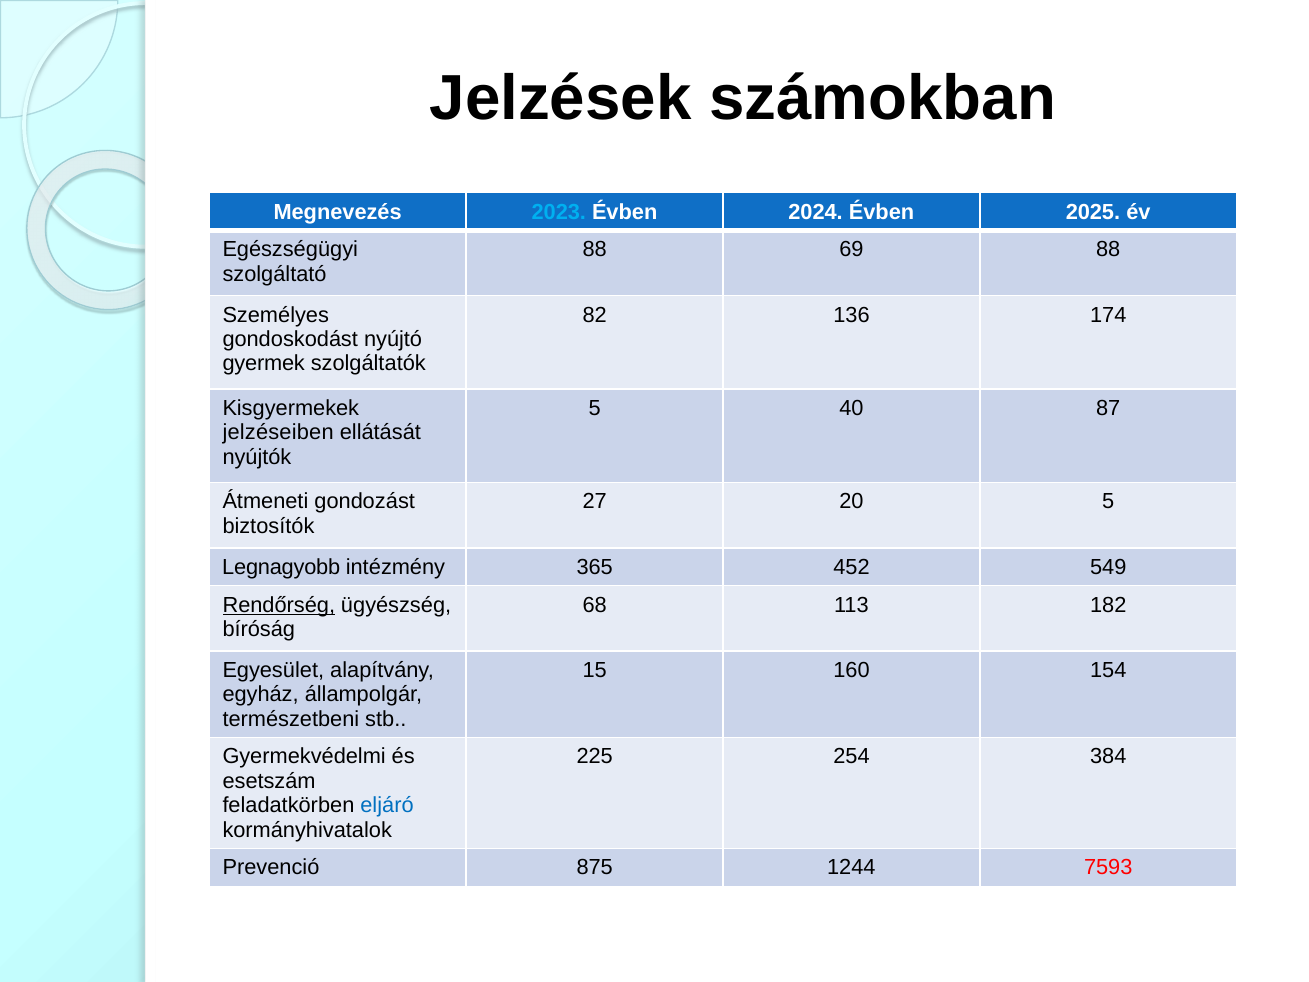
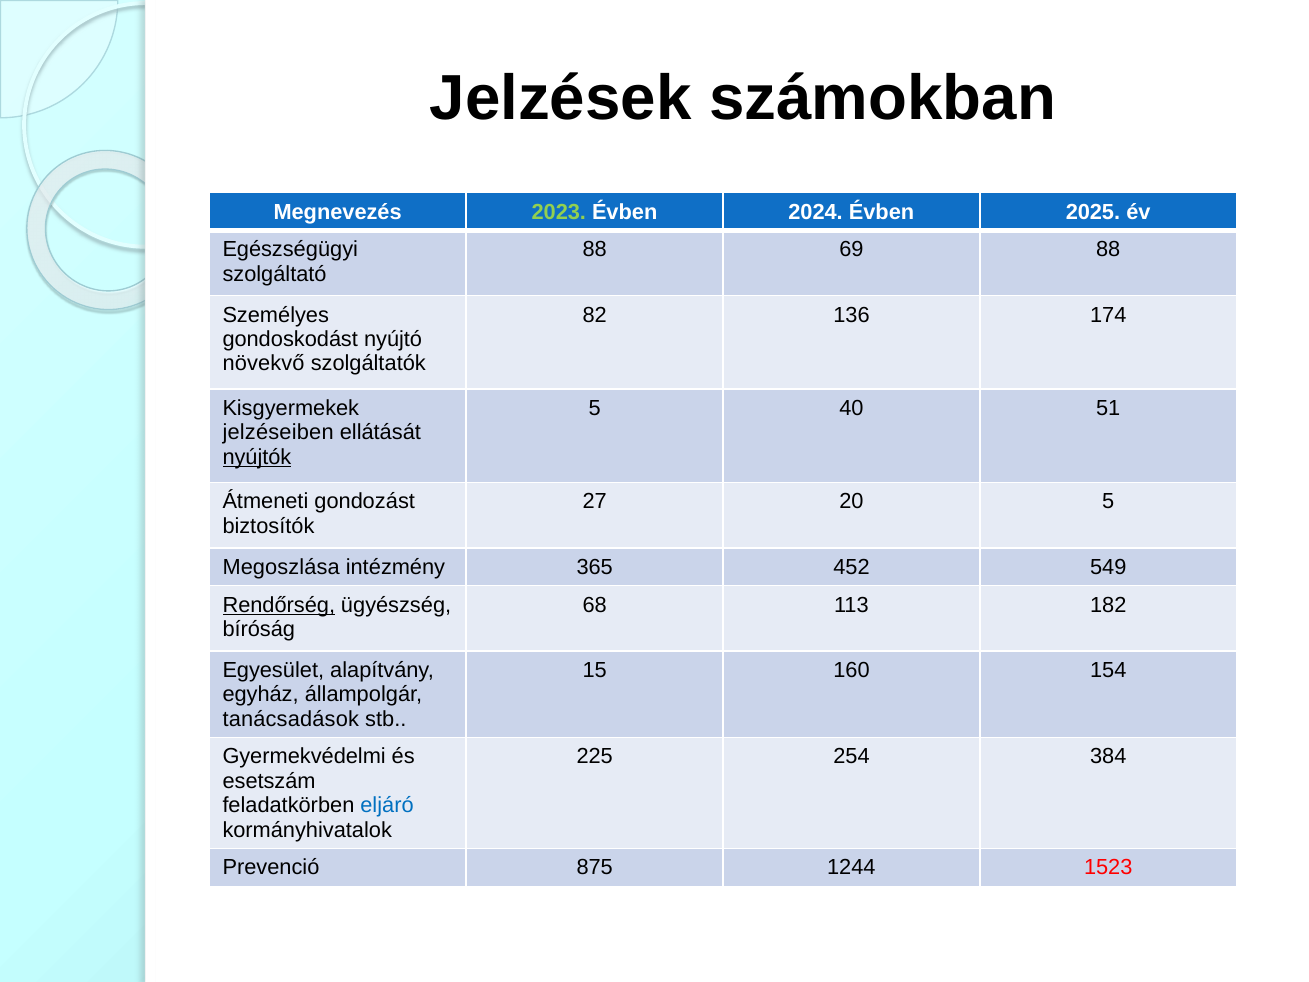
2023 colour: light blue -> light green (559, 212)
gyermek: gyermek -> növekvő (264, 364)
87: 87 -> 51 (1108, 408)
nyújtók underline: none -> present (257, 457)
Legnagyobb: Legnagyobb -> Megoszlása (281, 567)
természetbeni: természetbeni -> tanácsadások (291, 719)
7593: 7593 -> 1523 (1108, 867)
